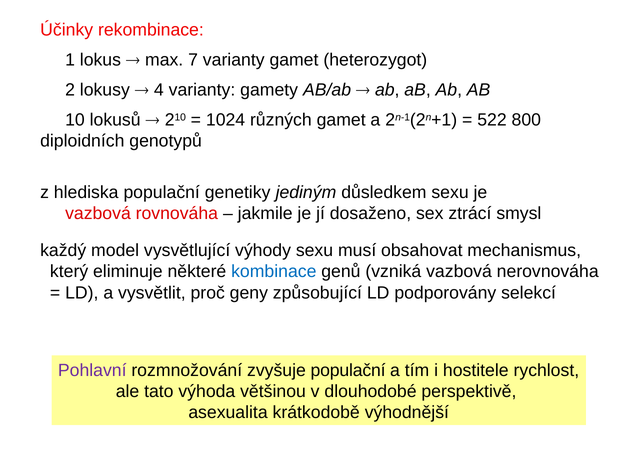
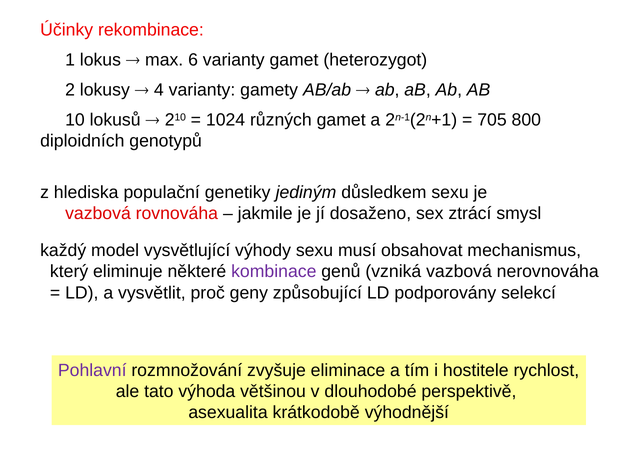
7: 7 -> 6 (193, 60)
522: 522 -> 705 (492, 120)
kombinace colour: blue -> purple (274, 271)
zvyšuje populační: populační -> eliminace (348, 370)
